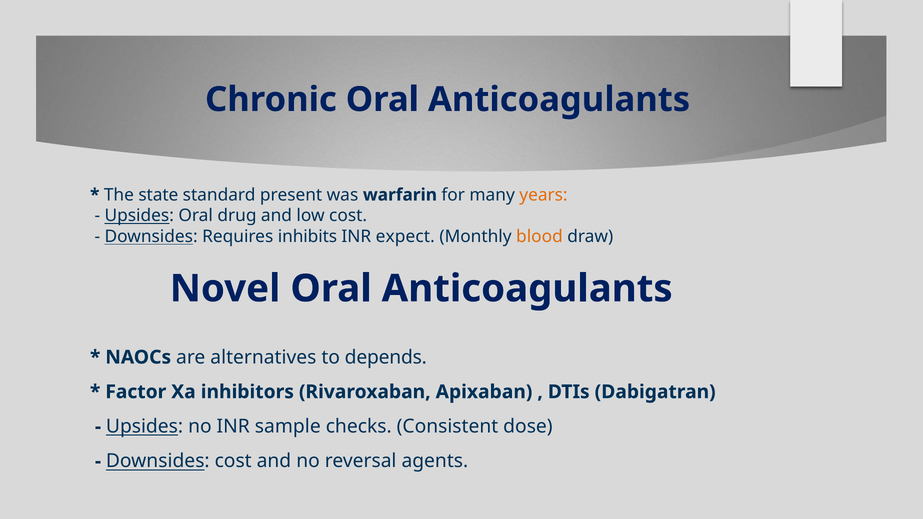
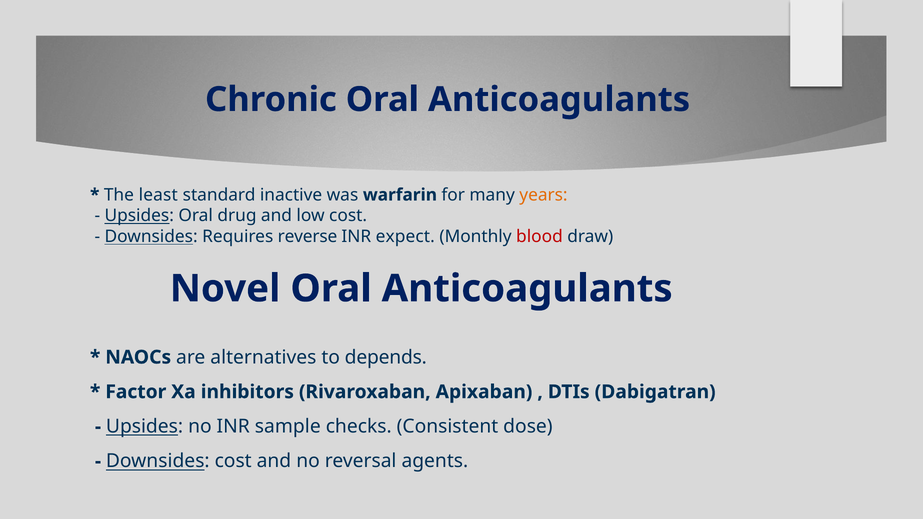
state: state -> least (158, 195)
present: present -> inactive (291, 195)
inhibits: inhibits -> reverse (307, 236)
blood colour: orange -> red (539, 236)
